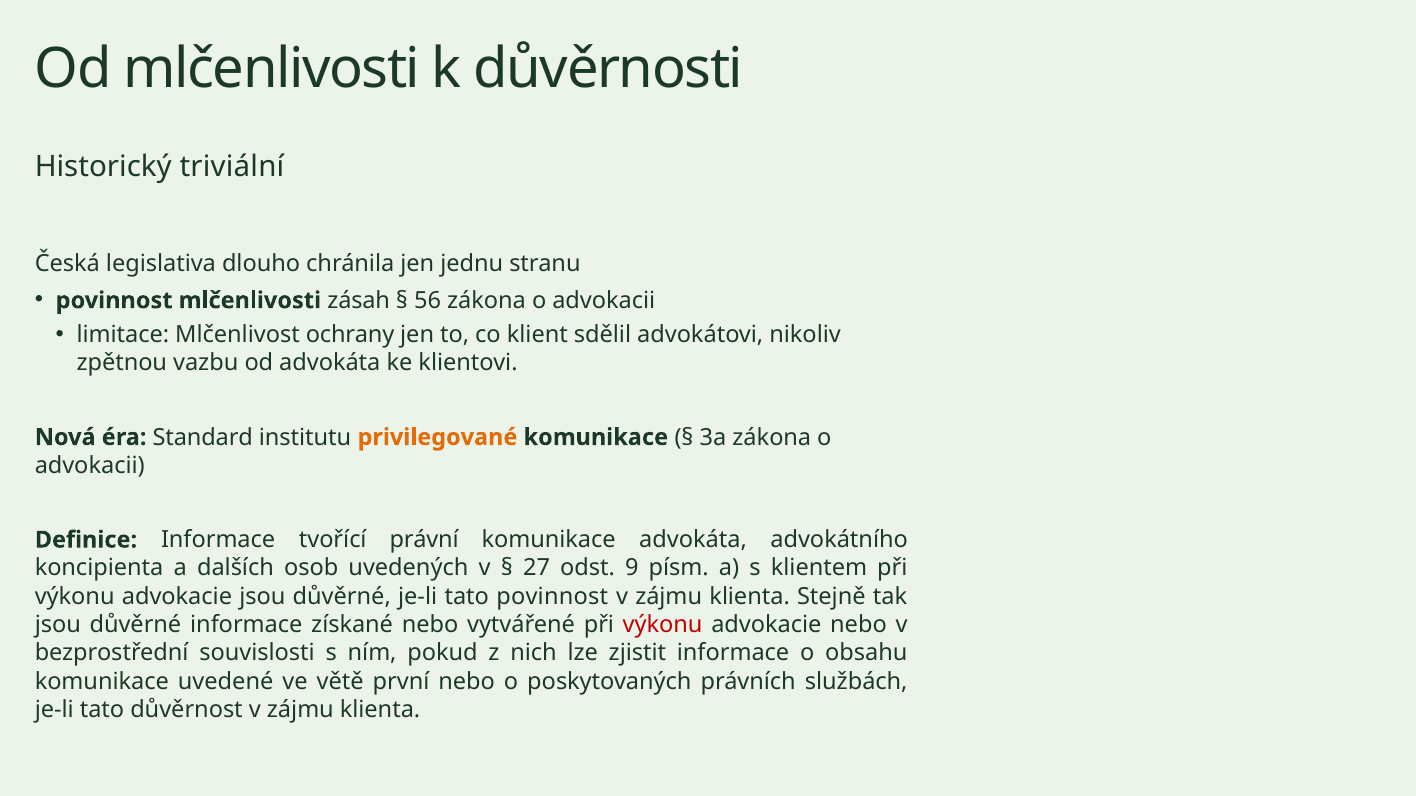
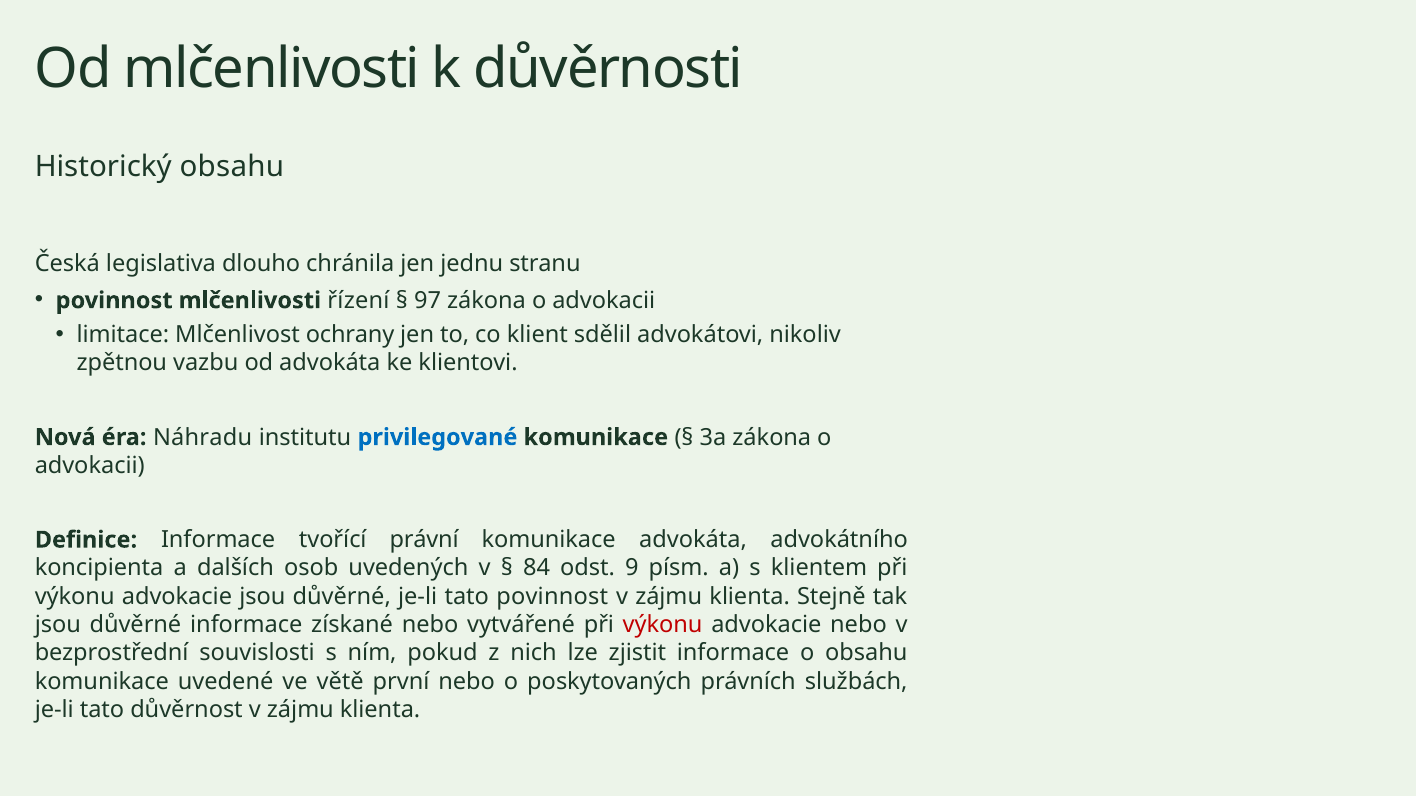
Historický triviální: triviální -> obsahu (232, 167)
zásah: zásah -> řízení (358, 301)
56: 56 -> 97 (428, 301)
Standard: Standard -> Náhradu (203, 438)
privilegované colour: orange -> blue (438, 438)
27: 27 -> 84 (537, 568)
